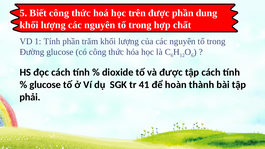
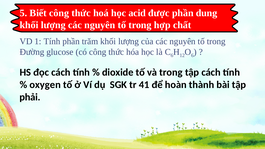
trên: trên -> acid (137, 13)
và được: được -> trong (171, 72)
glucose: glucose -> oxygen (45, 85)
